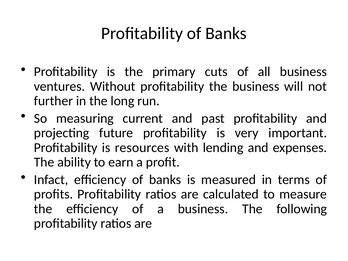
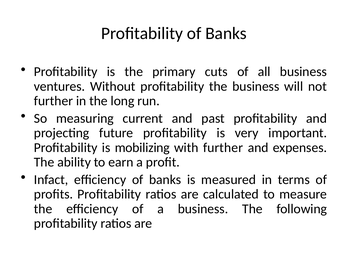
resources: resources -> mobilizing (142, 148)
with lending: lending -> further (223, 148)
